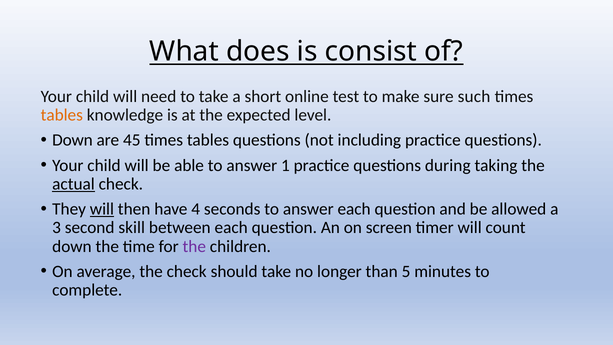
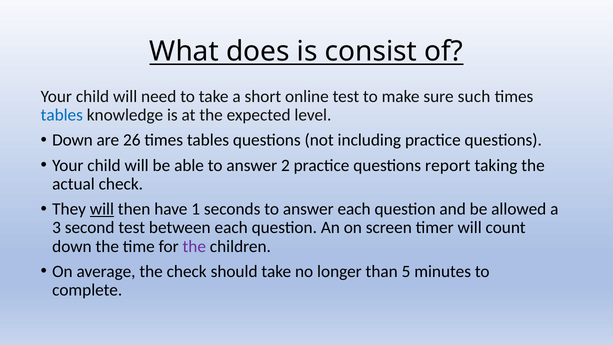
tables colour: orange -> blue (62, 115)
45: 45 -> 26 (132, 140)
1: 1 -> 2 (285, 165)
during: during -> report (448, 165)
actual underline: present -> none (74, 184)
4: 4 -> 1 (196, 209)
second skill: skill -> test (132, 228)
